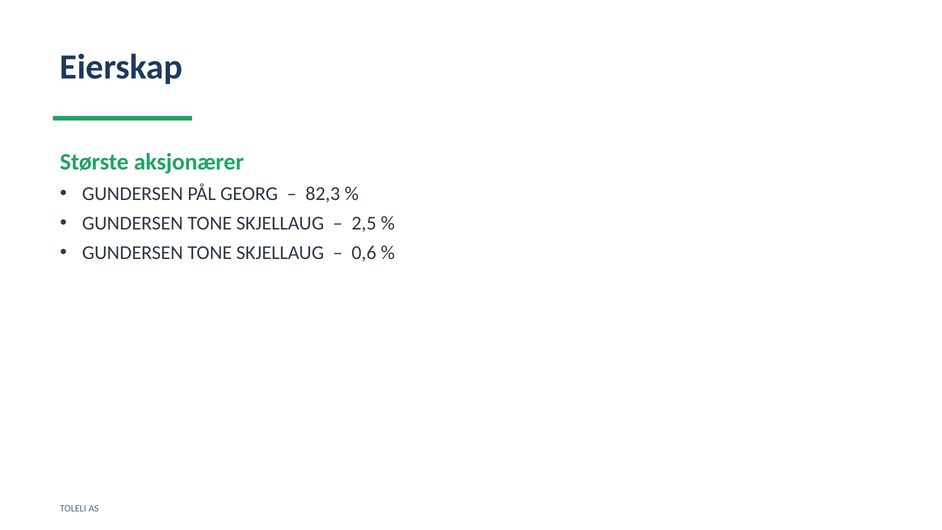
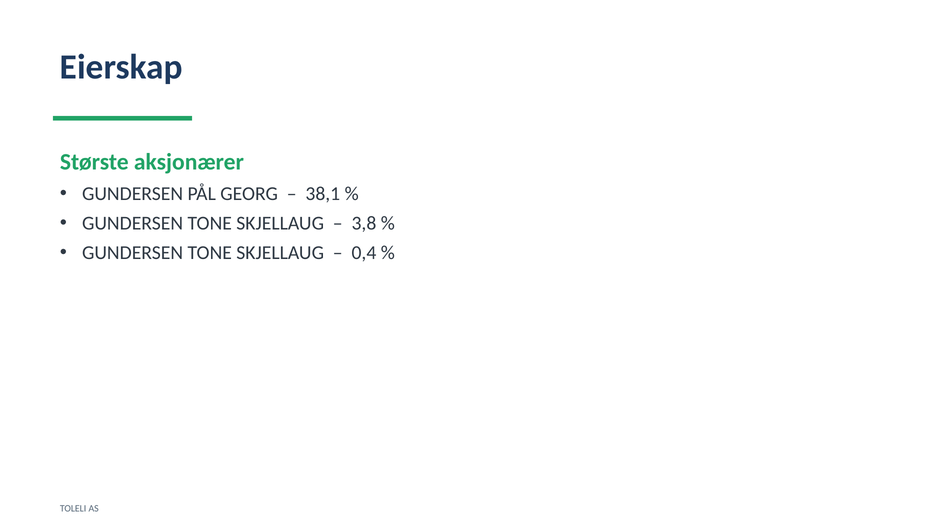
82,3: 82,3 -> 38,1 (323, 194)
2,5: 2,5 -> 3,8 (364, 223)
0,6: 0,6 -> 0,4 (364, 253)
